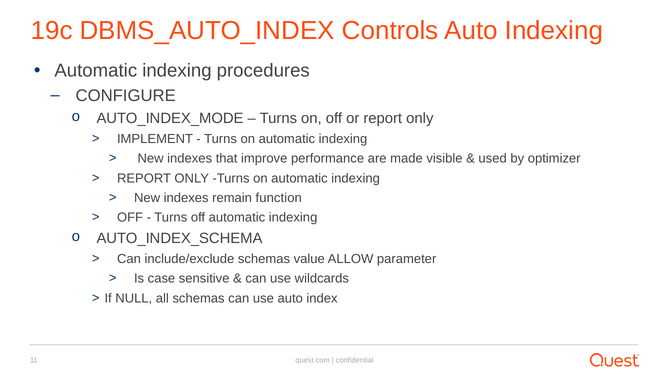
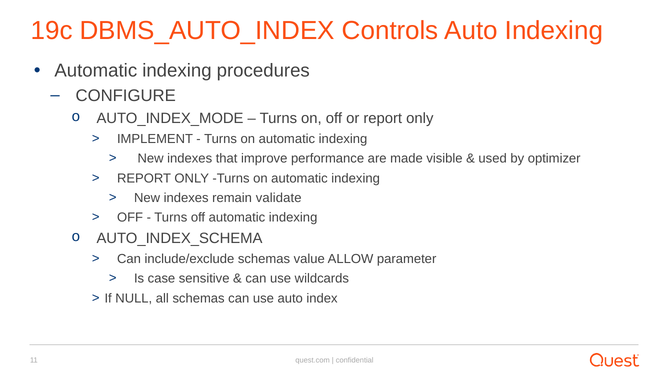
function: function -> validate (279, 198)
